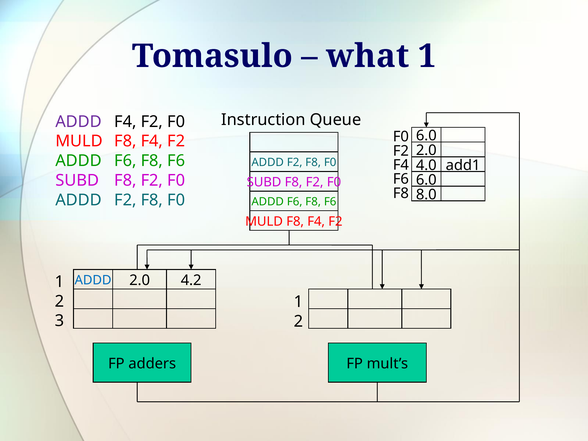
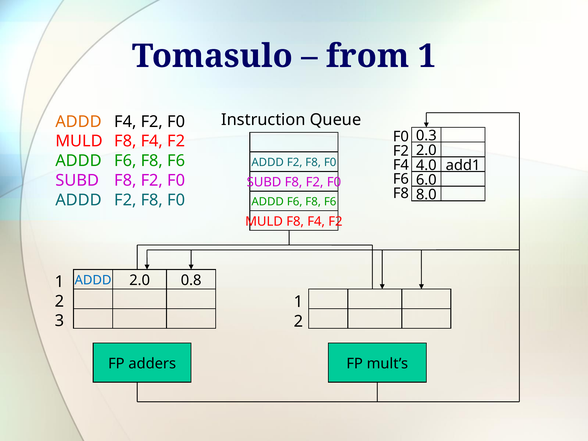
what: what -> from (368, 56)
ADDD colour: purple -> orange (79, 122)
6.0: 6.0 -> 0.3 (426, 136)
4.2: 4.2 -> 0.8 (191, 280)
